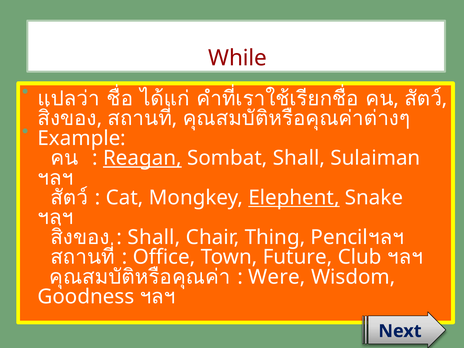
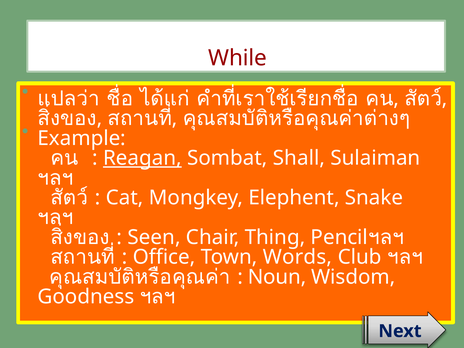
Elephent underline: present -> none (294, 198)
Shall: Shall -> Seen (154, 237)
Future: Future -> Words (297, 257)
Were: Were -> Noun (277, 277)
